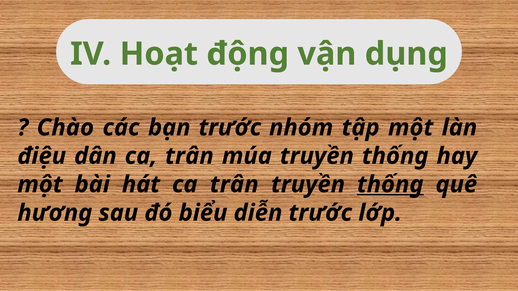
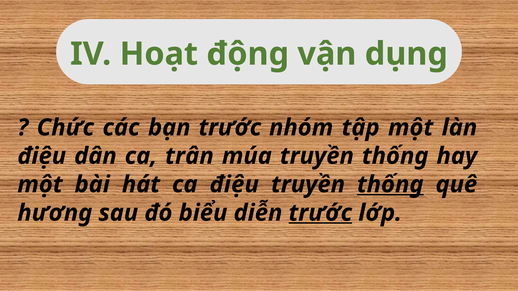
Chào: Chào -> Chức (65, 128)
hát ca trân: trân -> điệu (234, 185)
trước underline: none -> present (320, 213)
